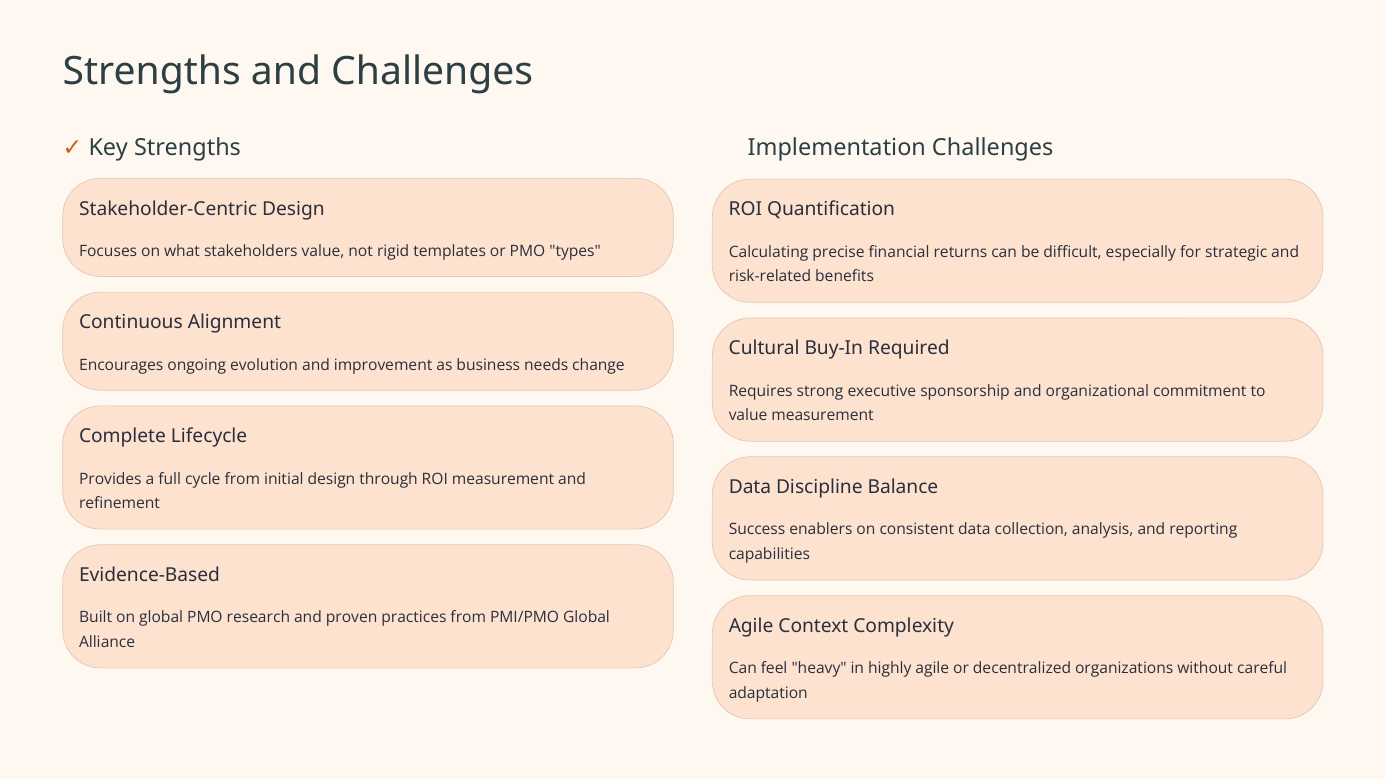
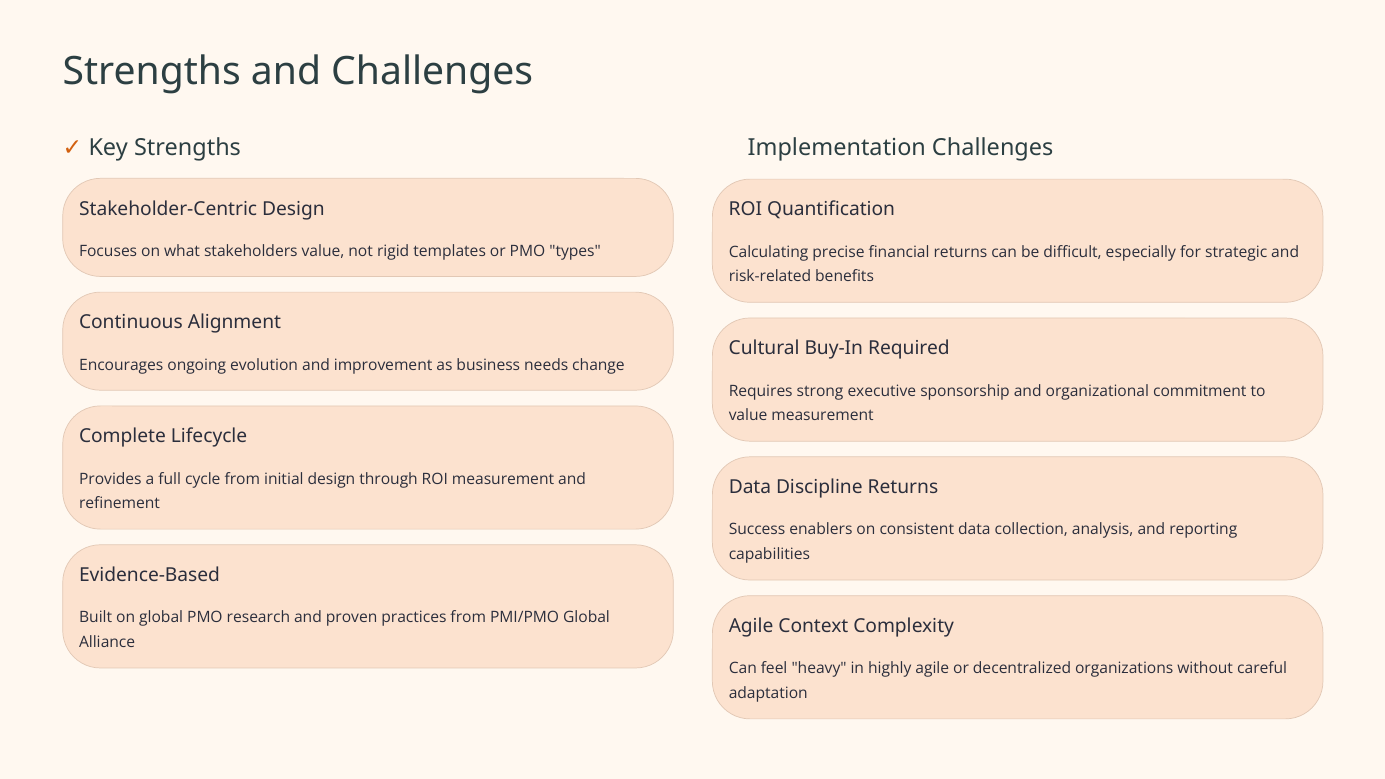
Discipline Balance: Balance -> Returns (903, 487)
